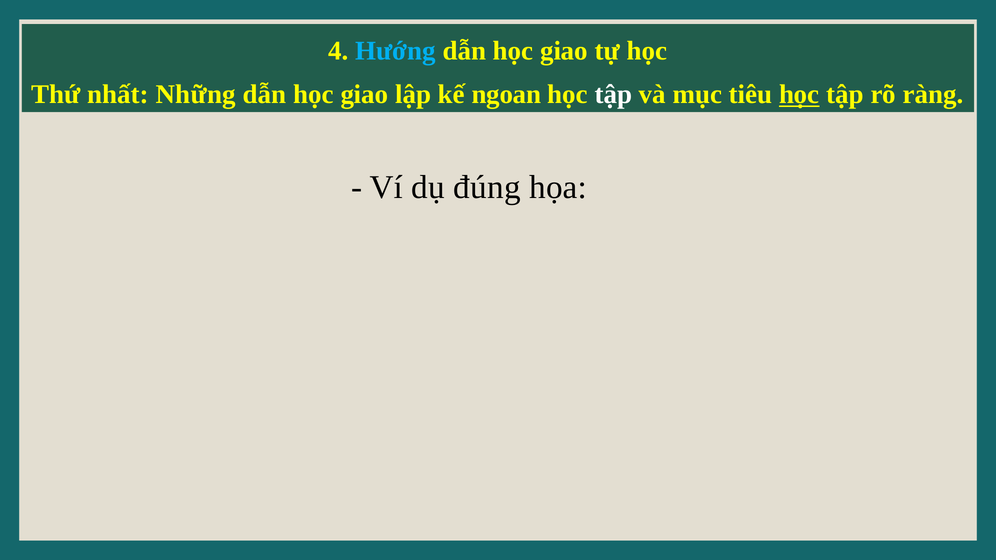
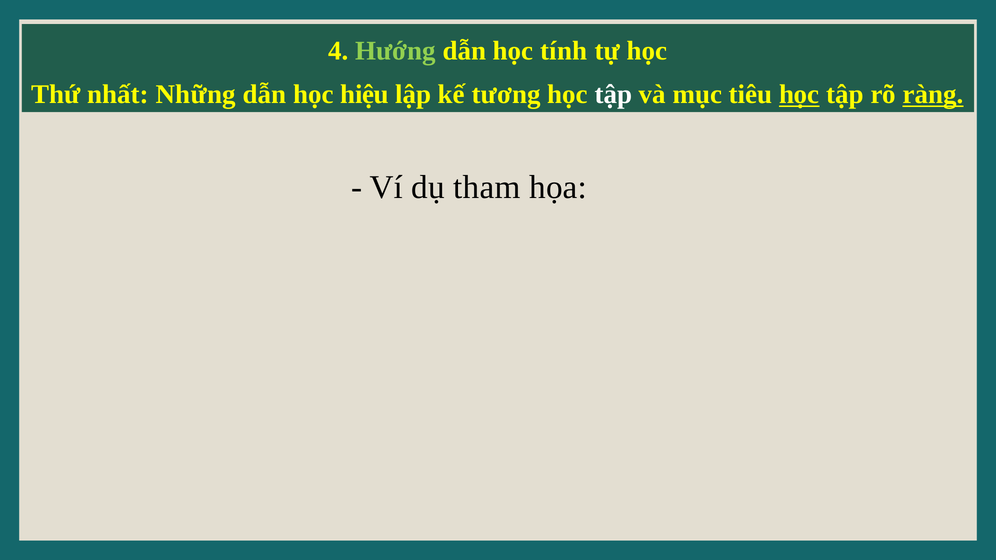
Hướng colour: light blue -> light green (396, 51)
giao: giao -> tính (564, 51)
giao: giao -> hiệu (365, 95)
ngoan: ngoan -> tương (506, 95)
ràng underline: none -> present (933, 95)
đúng: đúng -> tham (487, 187)
